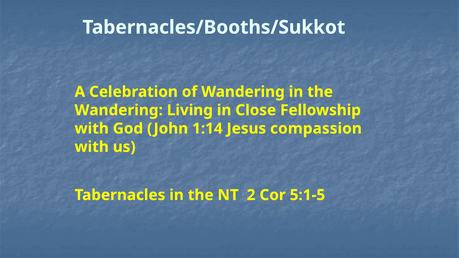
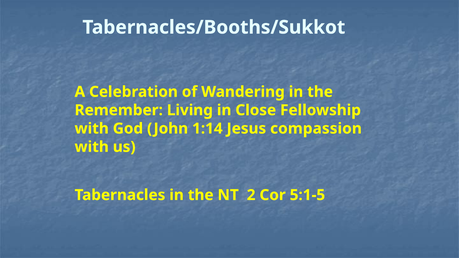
Wandering: Wandering -> Remember (119, 110)
